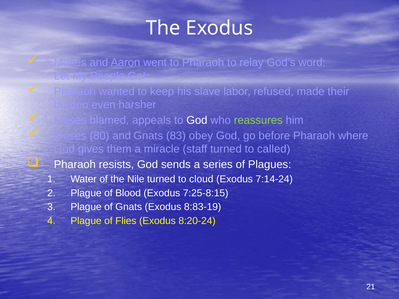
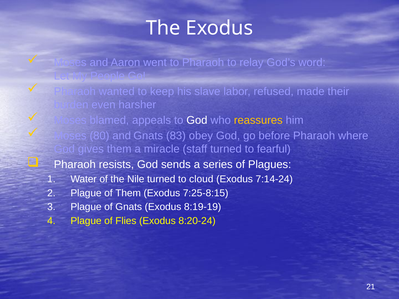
reassures colour: light green -> yellow (258, 120)
called: called -> fearful (274, 149)
of Blood: Blood -> Them (128, 193)
8:83-19: 8:83-19 -> 8:19-19 (203, 207)
